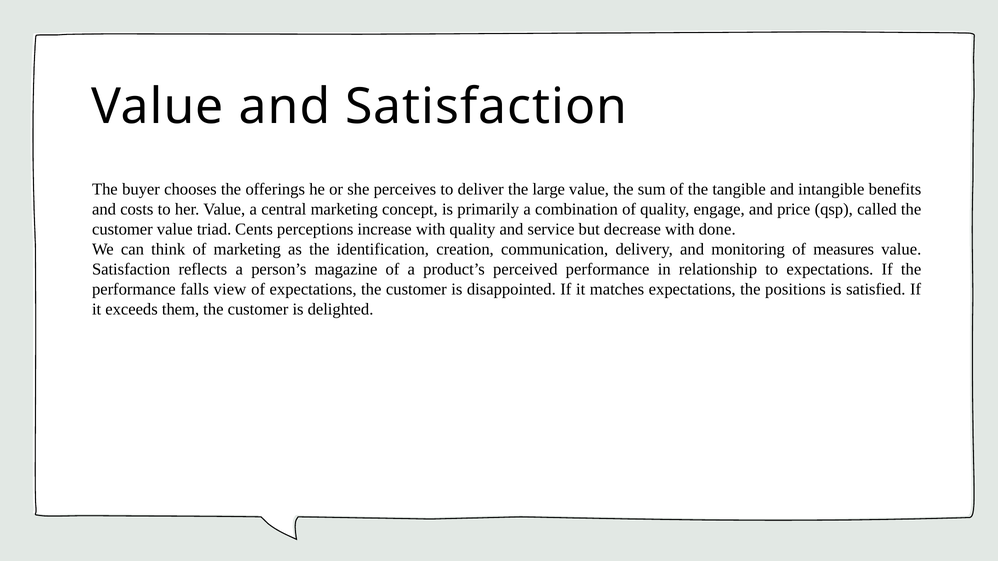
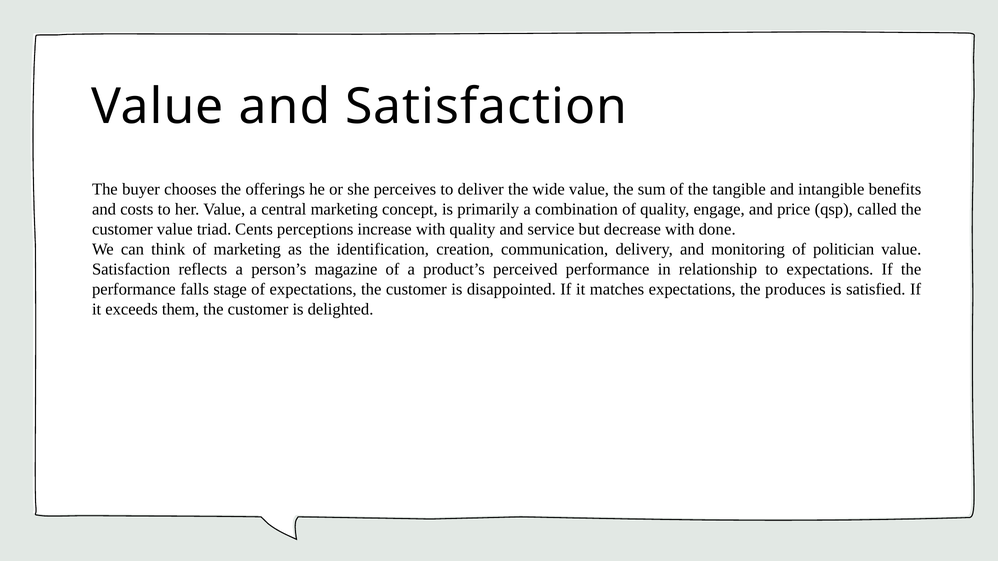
large: large -> wide (549, 190)
measures: measures -> politician (844, 249)
view: view -> stage (230, 289)
positions: positions -> produces (795, 289)
